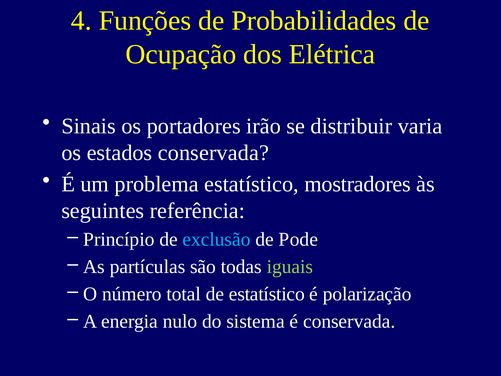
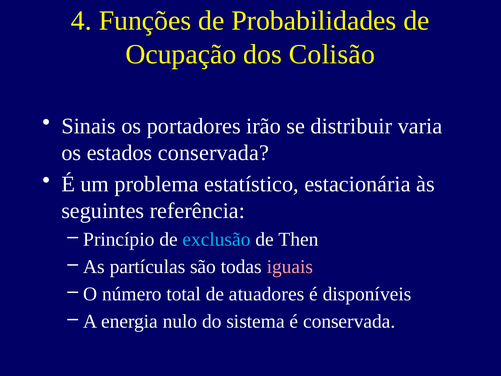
Elétrica: Elétrica -> Colisão (332, 54)
mostradores: mostradores -> estacionária (358, 184)
Pode: Pode -> Then (299, 239)
iguais colour: light green -> pink (290, 267)
de estatístico: estatístico -> atuadores (267, 294)
polarização: polarização -> disponíveis (367, 294)
